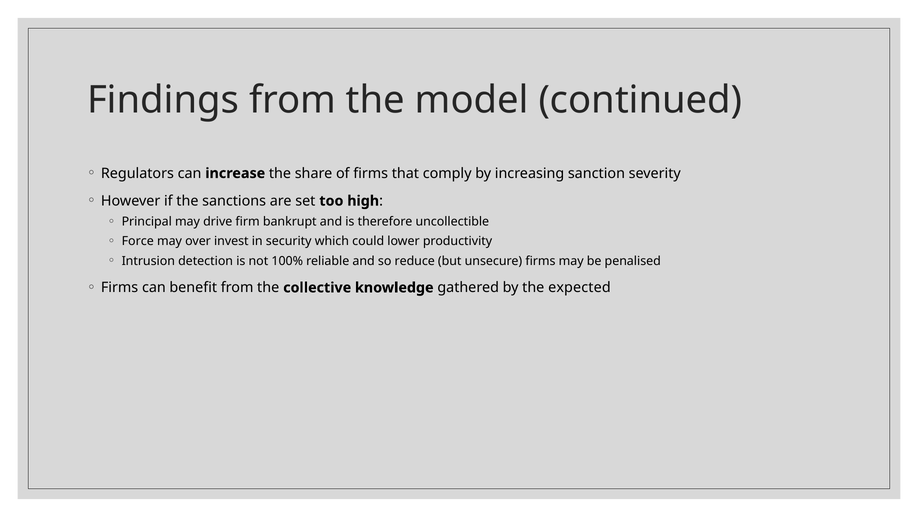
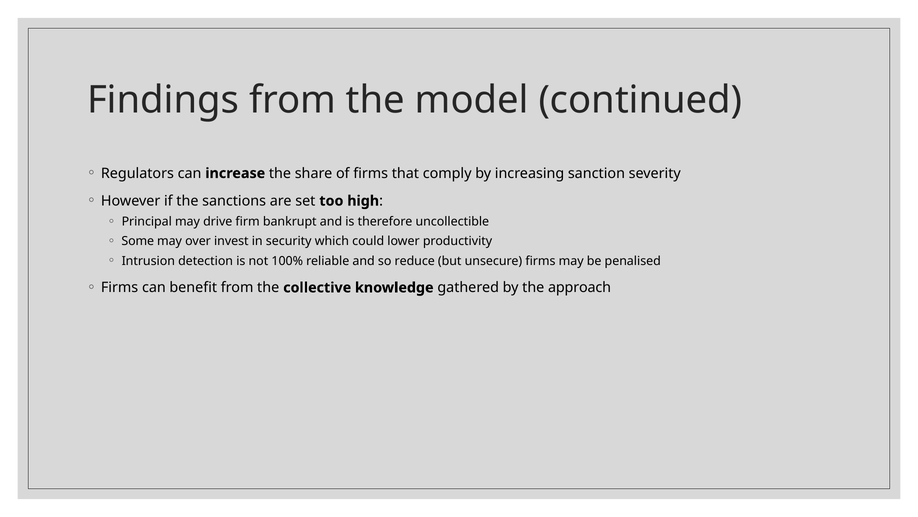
Force: Force -> Some (138, 241)
expected: expected -> approach (580, 287)
